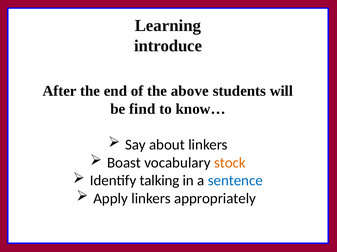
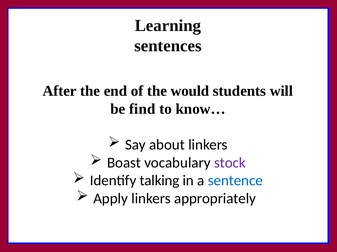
introduce: introduce -> sentences (168, 46)
above: above -> would (190, 91)
stock colour: orange -> purple (230, 163)
